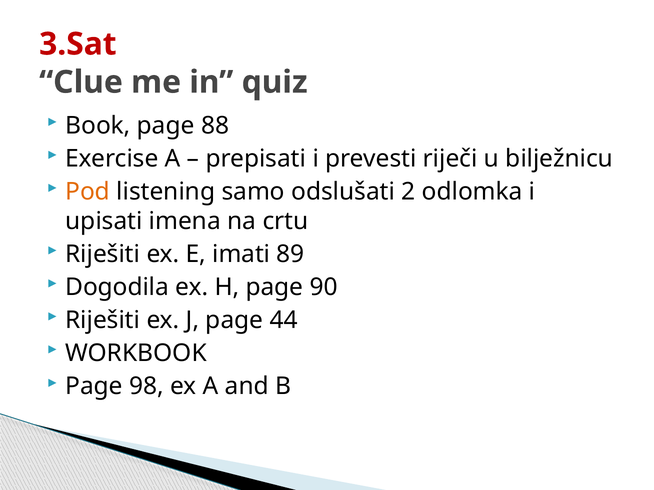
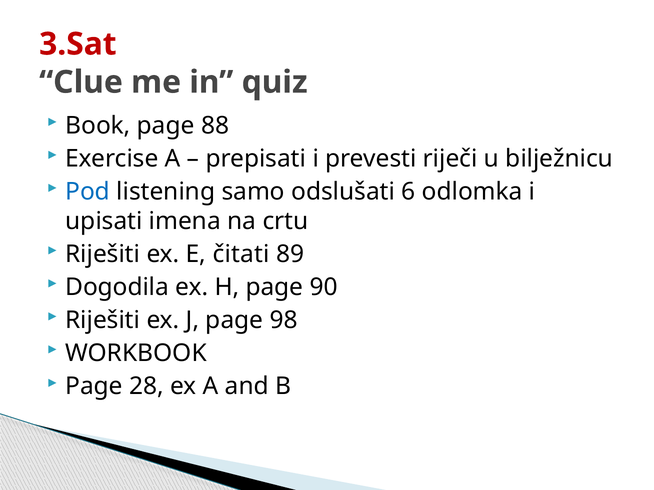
Pod colour: orange -> blue (88, 192)
2: 2 -> 6 (408, 192)
imati: imati -> čitati (241, 254)
44: 44 -> 98 (284, 320)
98: 98 -> 28 (146, 387)
